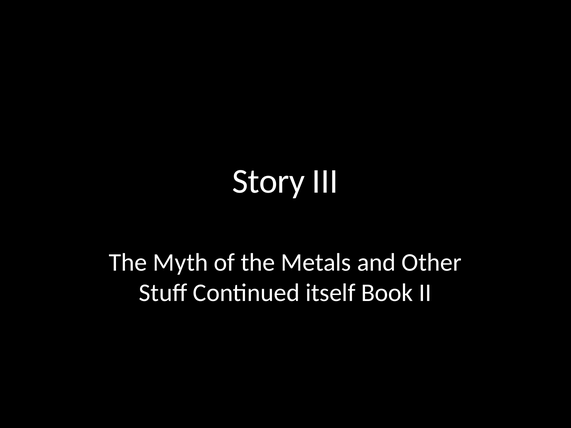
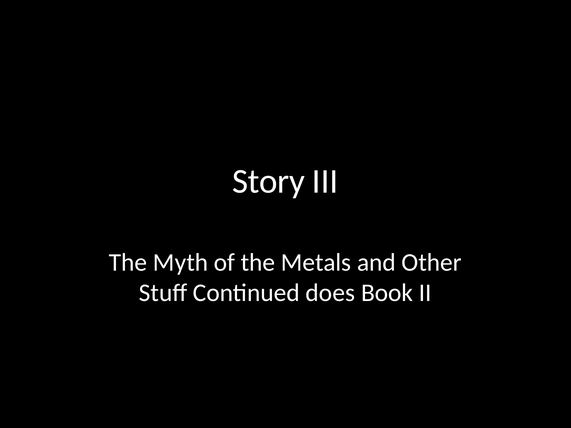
itself: itself -> does (330, 293)
